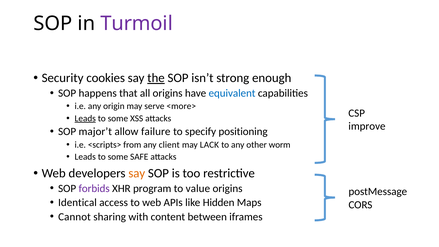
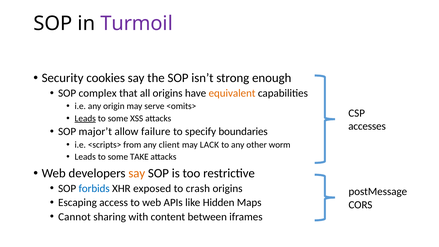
the underline: present -> none (156, 78)
happens: happens -> complex (98, 93)
equivalent colour: blue -> orange (232, 93)
<more>: <more> -> <omits> (181, 106)
improve: improve -> accesses (367, 126)
positioning: positioning -> boundaries (243, 132)
SAFE: SAFE -> TAKE (139, 157)
forbids colour: purple -> blue (94, 188)
program: program -> exposed (152, 188)
value: value -> crash (198, 188)
Identical: Identical -> Escaping (78, 203)
